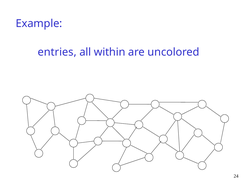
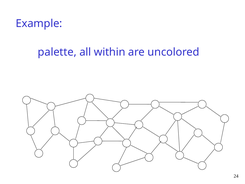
entries: entries -> palette (57, 52)
